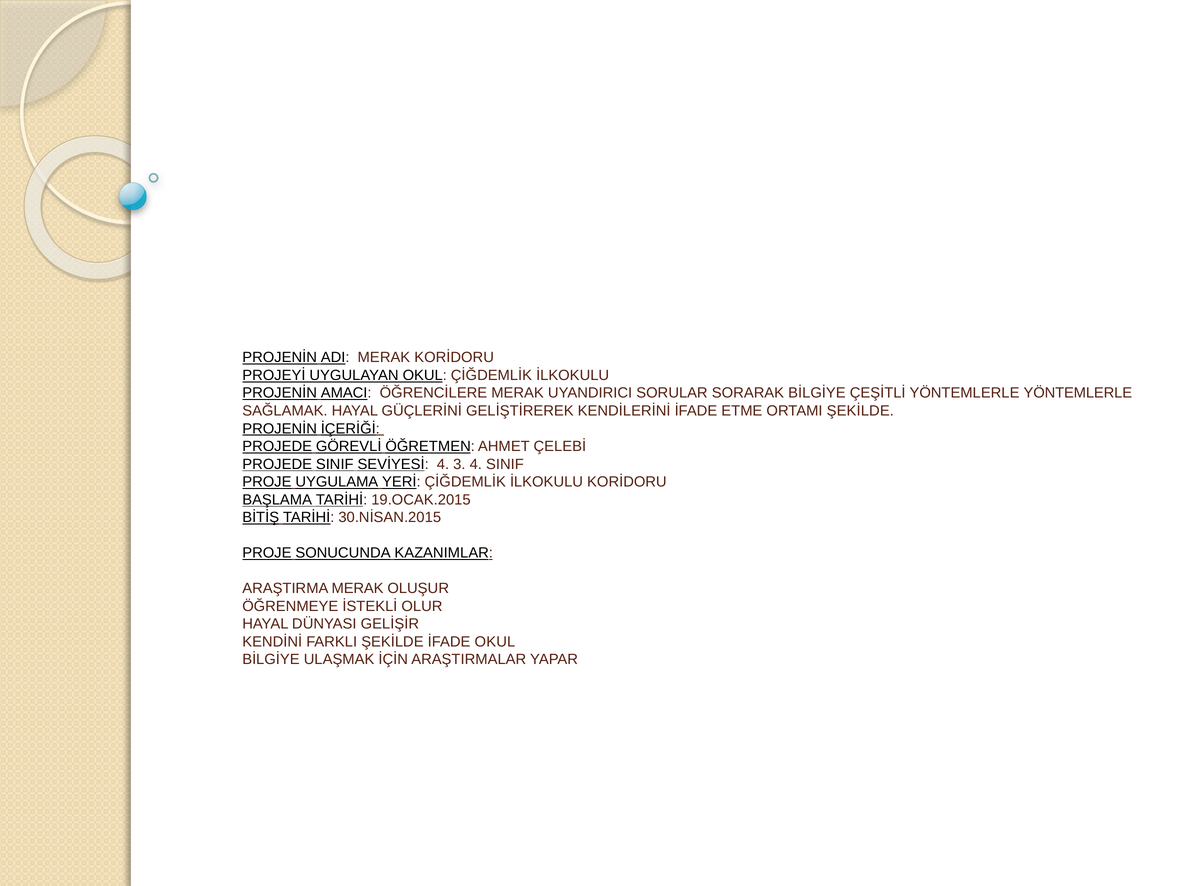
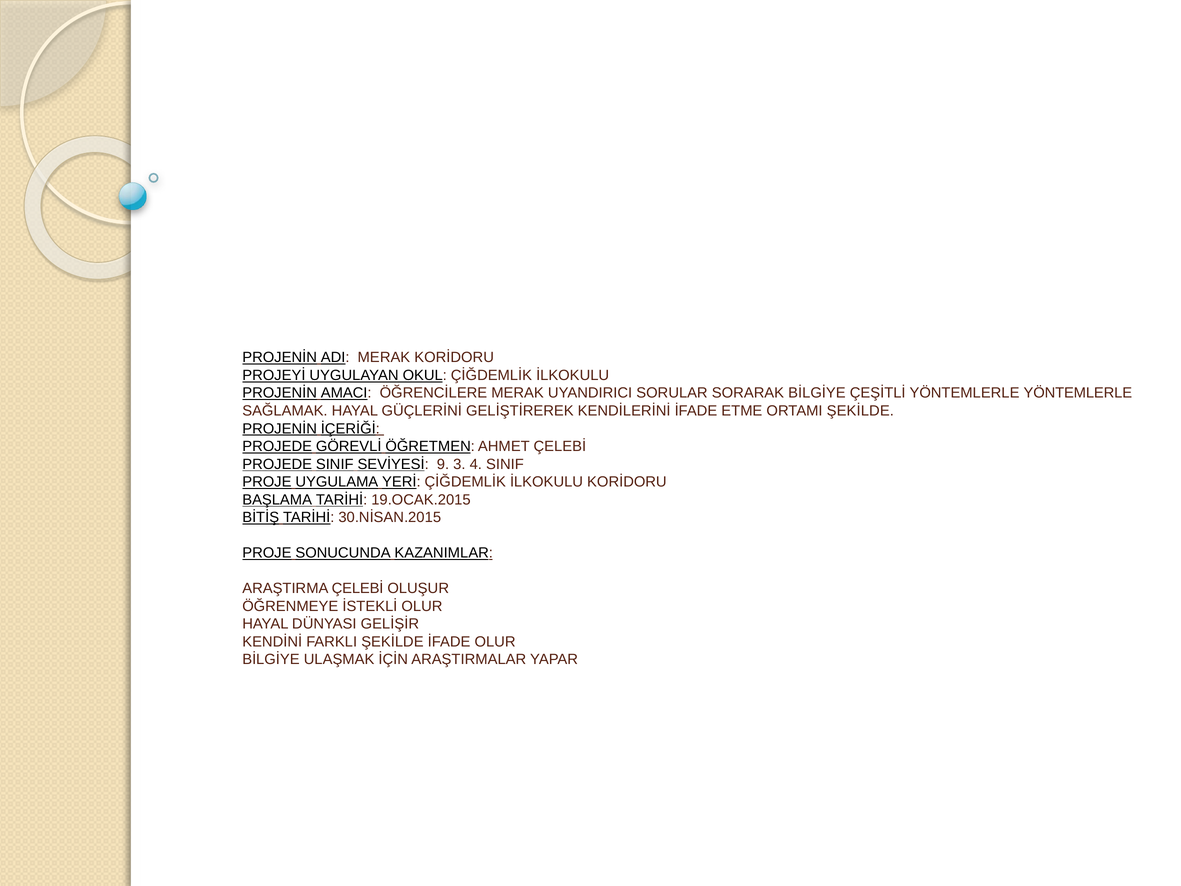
SEVİYESİ 4: 4 -> 9 (443, 464)
ARAŞTIRMA MERAK: MERAK -> ÇELEBİ (358, 588)
İFADE OKUL: OKUL -> OLUR (495, 642)
